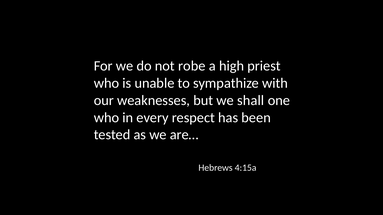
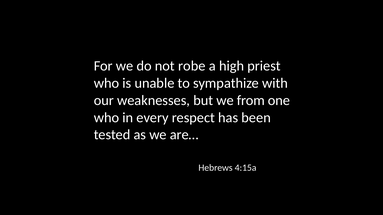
shall: shall -> from (251, 101)
